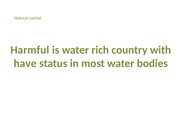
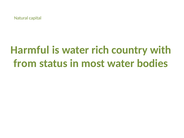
have: have -> from (25, 63)
